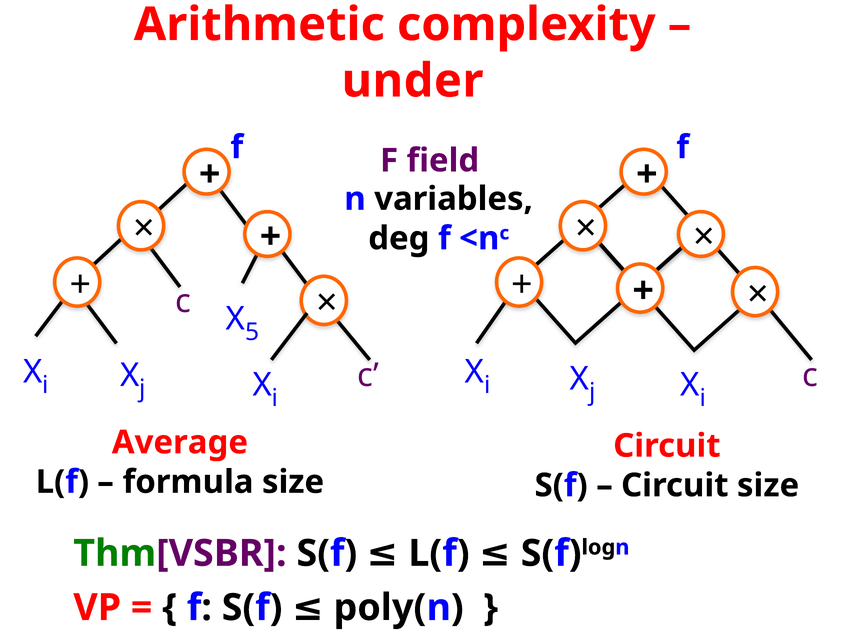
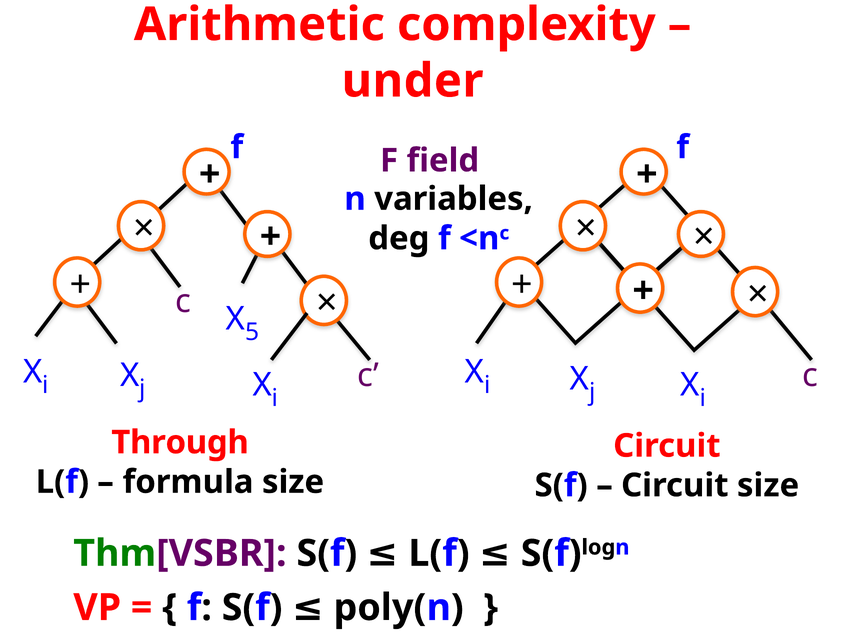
Average: Average -> Through (180, 443)
